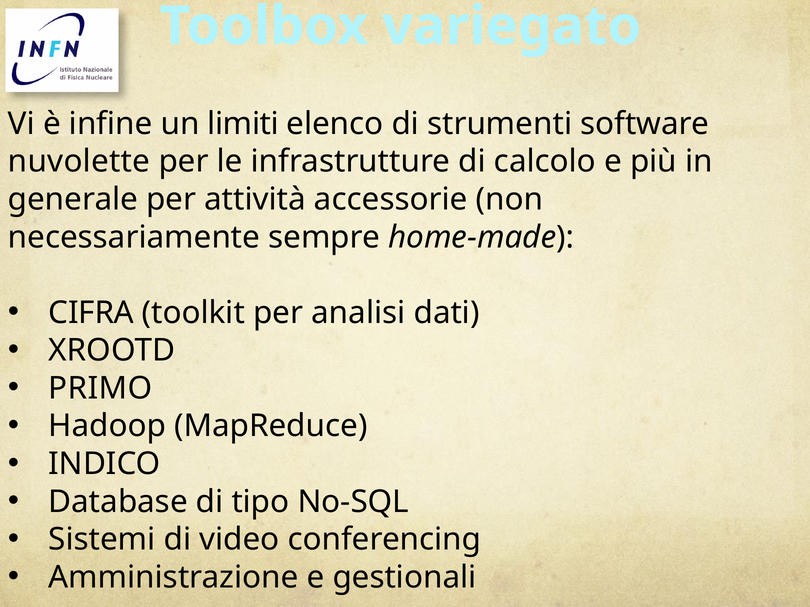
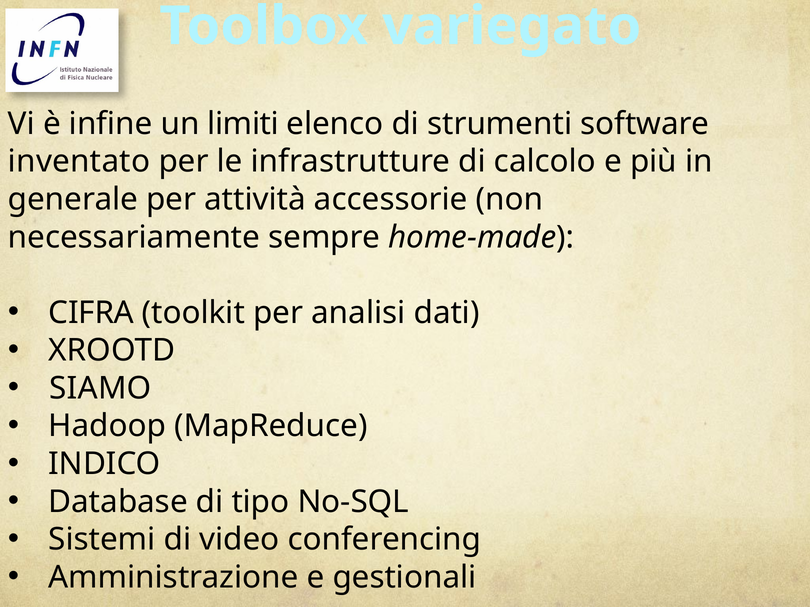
nuvolette: nuvolette -> inventato (79, 162)
PRIMO: PRIMO -> SIAMO (100, 389)
